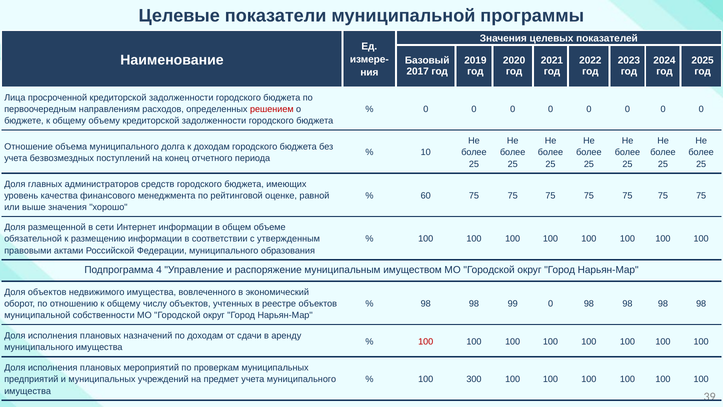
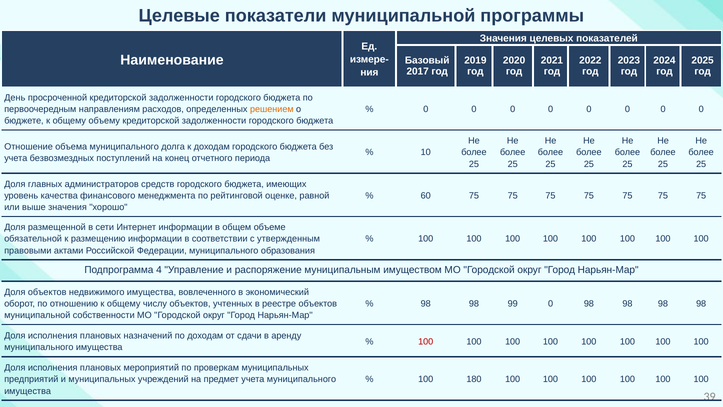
Лица: Лица -> День (15, 98)
решением colour: red -> orange (272, 109)
300: 300 -> 180 (474, 379)
